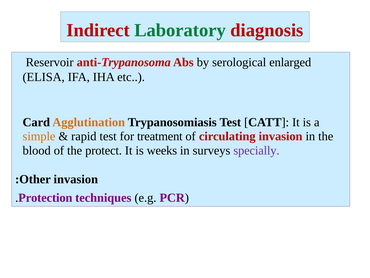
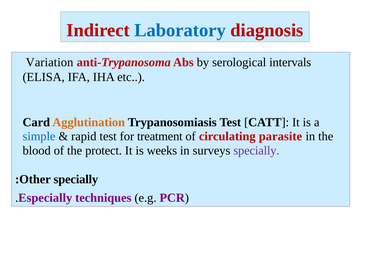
Laboratory colour: green -> blue (180, 30)
Reservoir: Reservoir -> Variation (50, 62)
enlarged: enlarged -> intervals (290, 62)
simple colour: orange -> blue (39, 136)
circulating invasion: invasion -> parasite (280, 136)
Other invasion: invasion -> specially (76, 179)
Protection: Protection -> Especially (45, 198)
